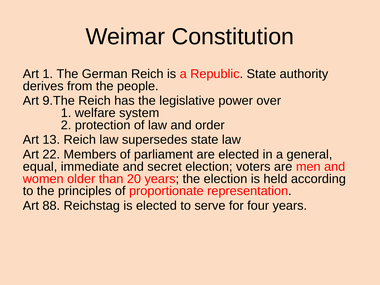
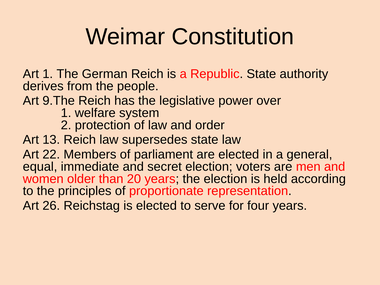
88: 88 -> 26 (51, 206)
